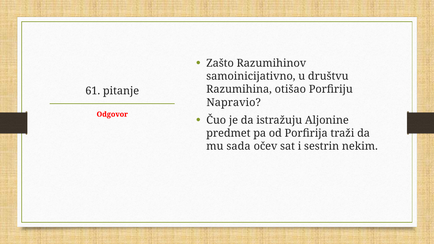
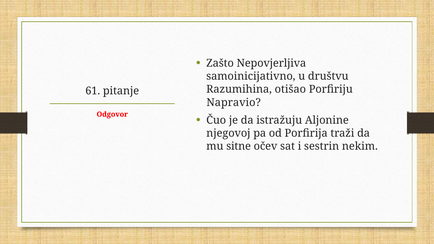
Razumihinov: Razumihinov -> Nepovjerljiva (271, 63)
predmet: predmet -> njegovoj (228, 133)
sada: sada -> sitne (239, 146)
